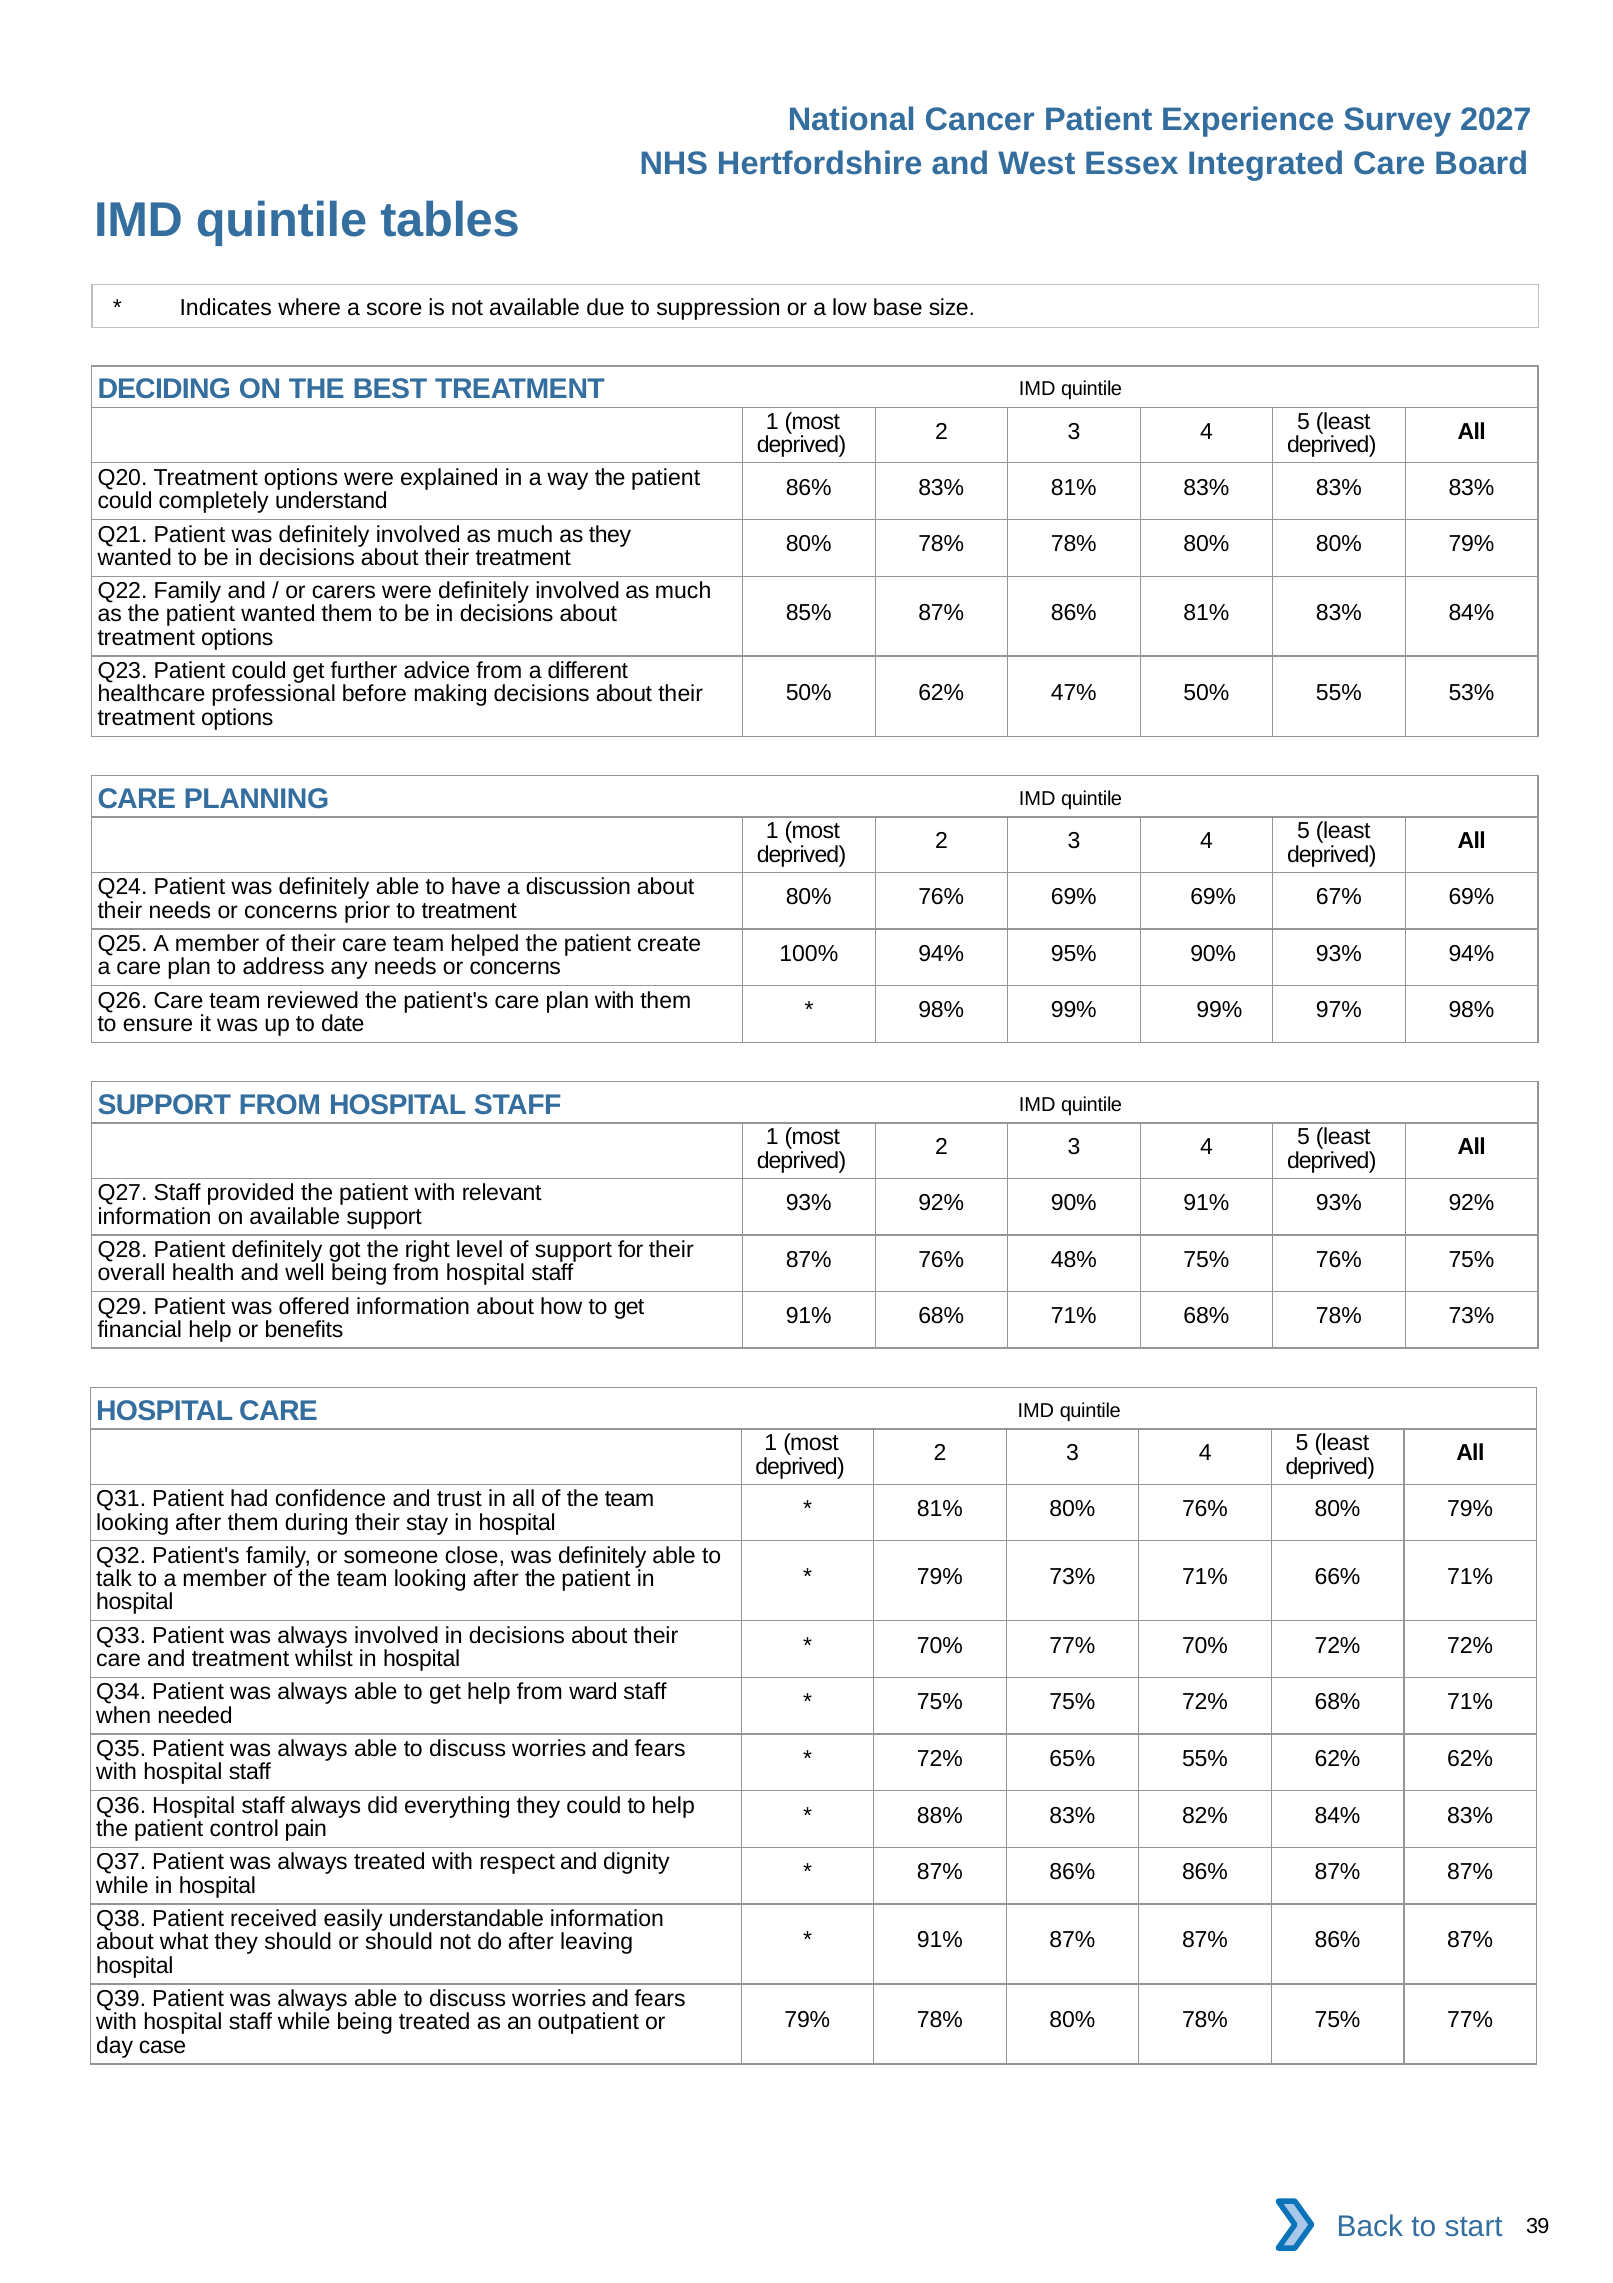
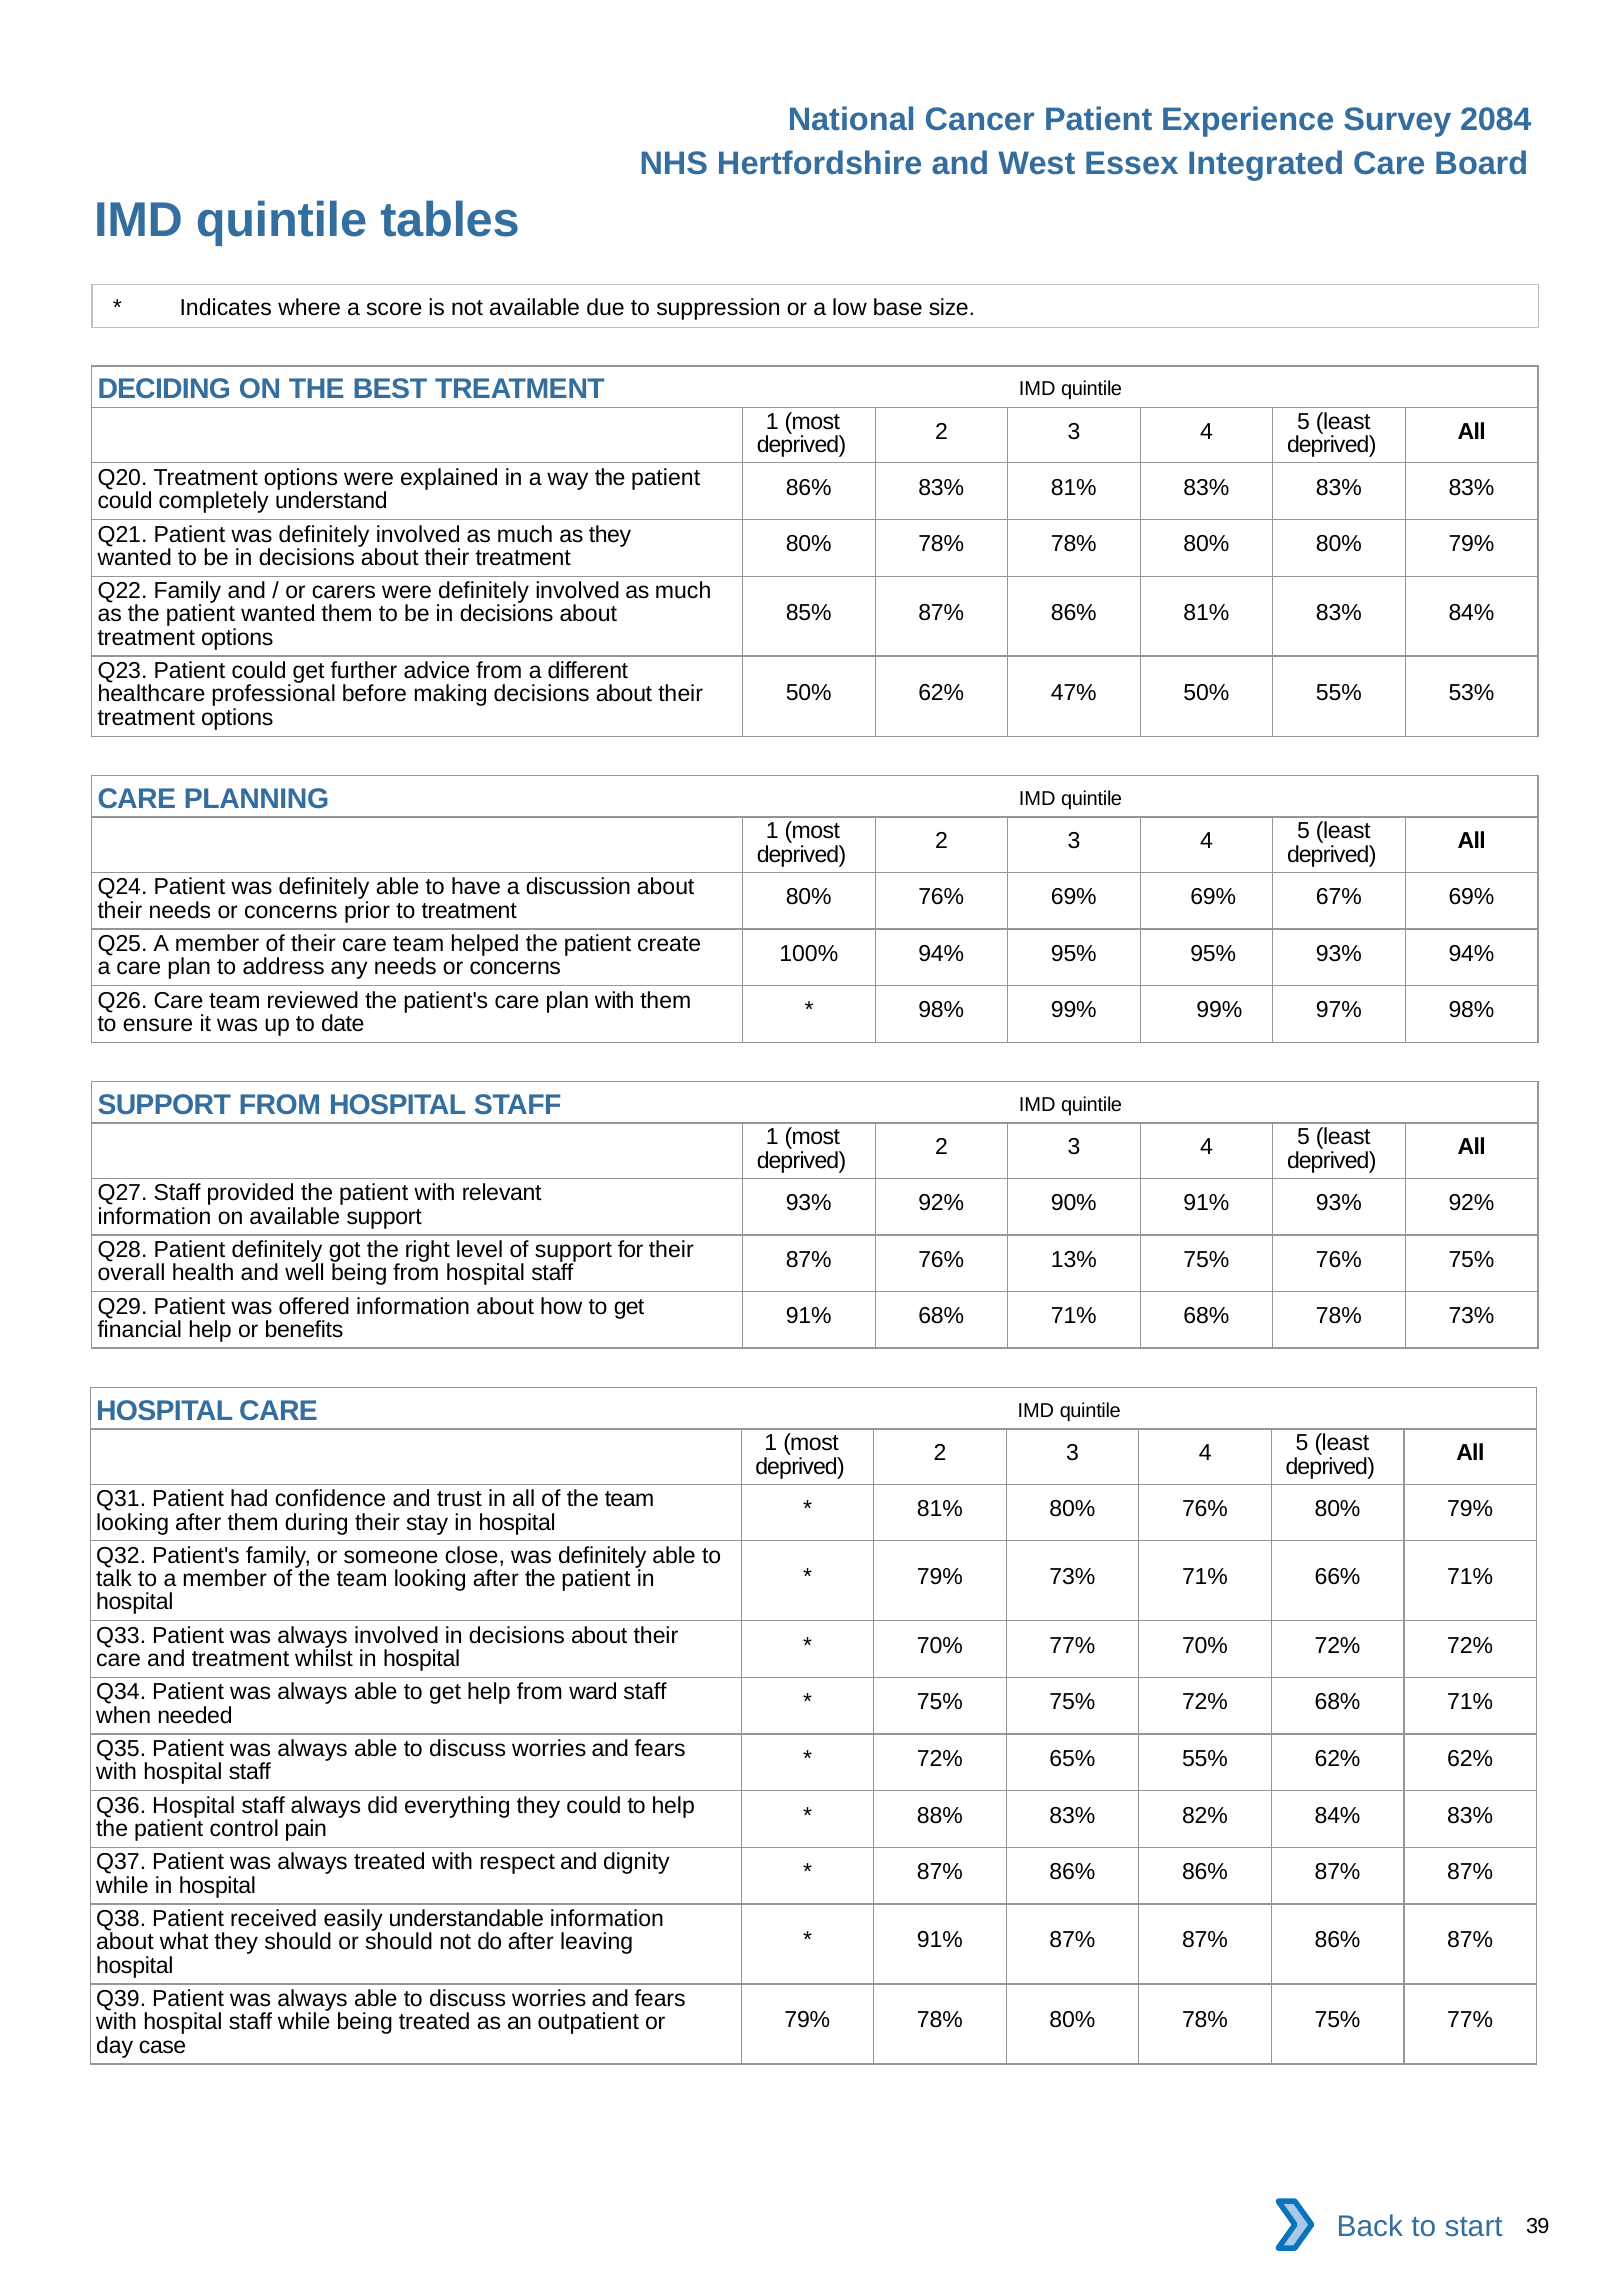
2027: 2027 -> 2084 (1496, 120)
95% 90%: 90% -> 95% (1213, 954)
48%: 48% -> 13% (1074, 1259)
